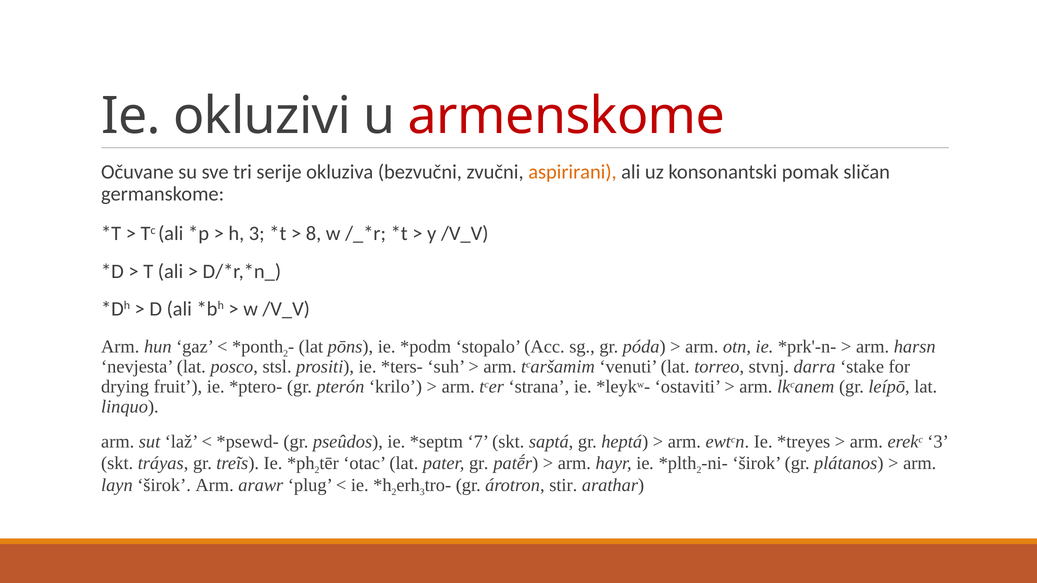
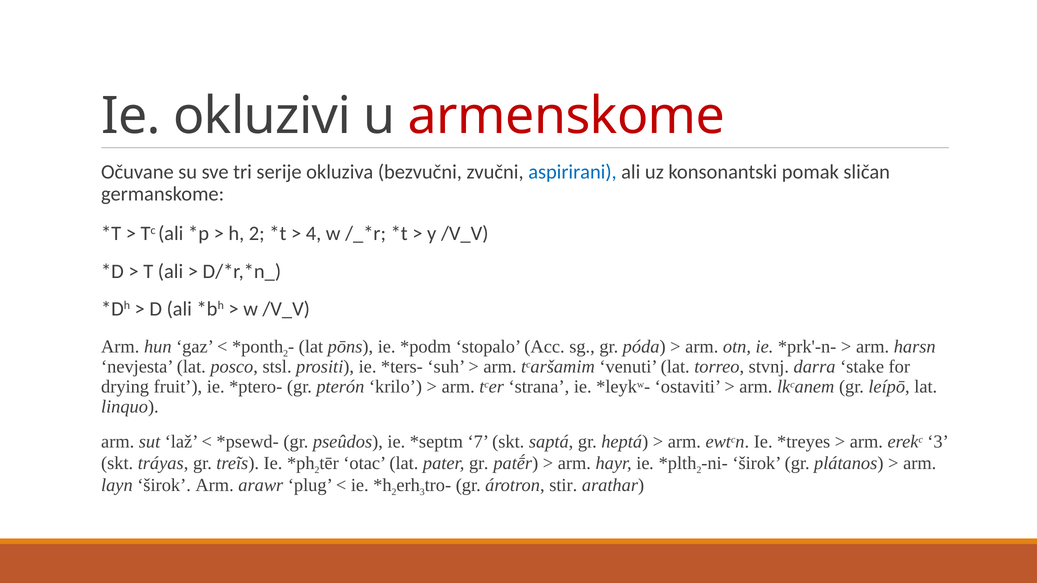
aspirirani colour: orange -> blue (572, 172)
h 3: 3 -> 2 (257, 234)
8: 8 -> 4 (314, 234)
